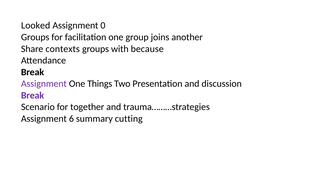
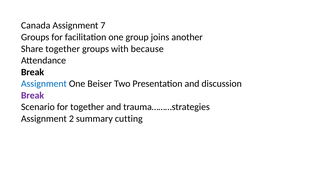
Looked: Looked -> Canada (36, 26)
0: 0 -> 7 (103, 26)
Share contexts: contexts -> together (63, 49)
Assignment colour: purple -> blue (44, 84)
Things: Things -> Beiser (100, 84)
6: 6 -> 2 (71, 119)
